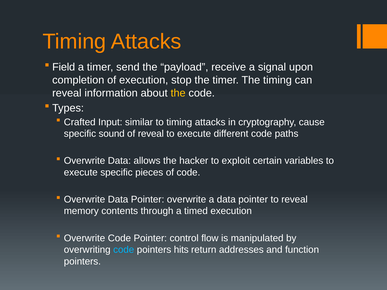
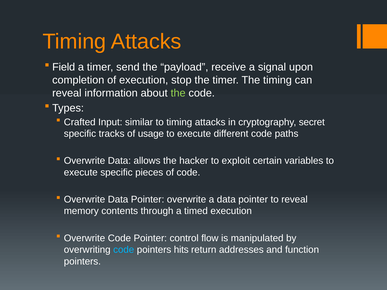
the colour: yellow -> light green (178, 93)
cause: cause -> secret (312, 122)
sound: sound -> tracks (112, 134)
of reveal: reveal -> usage (151, 134)
